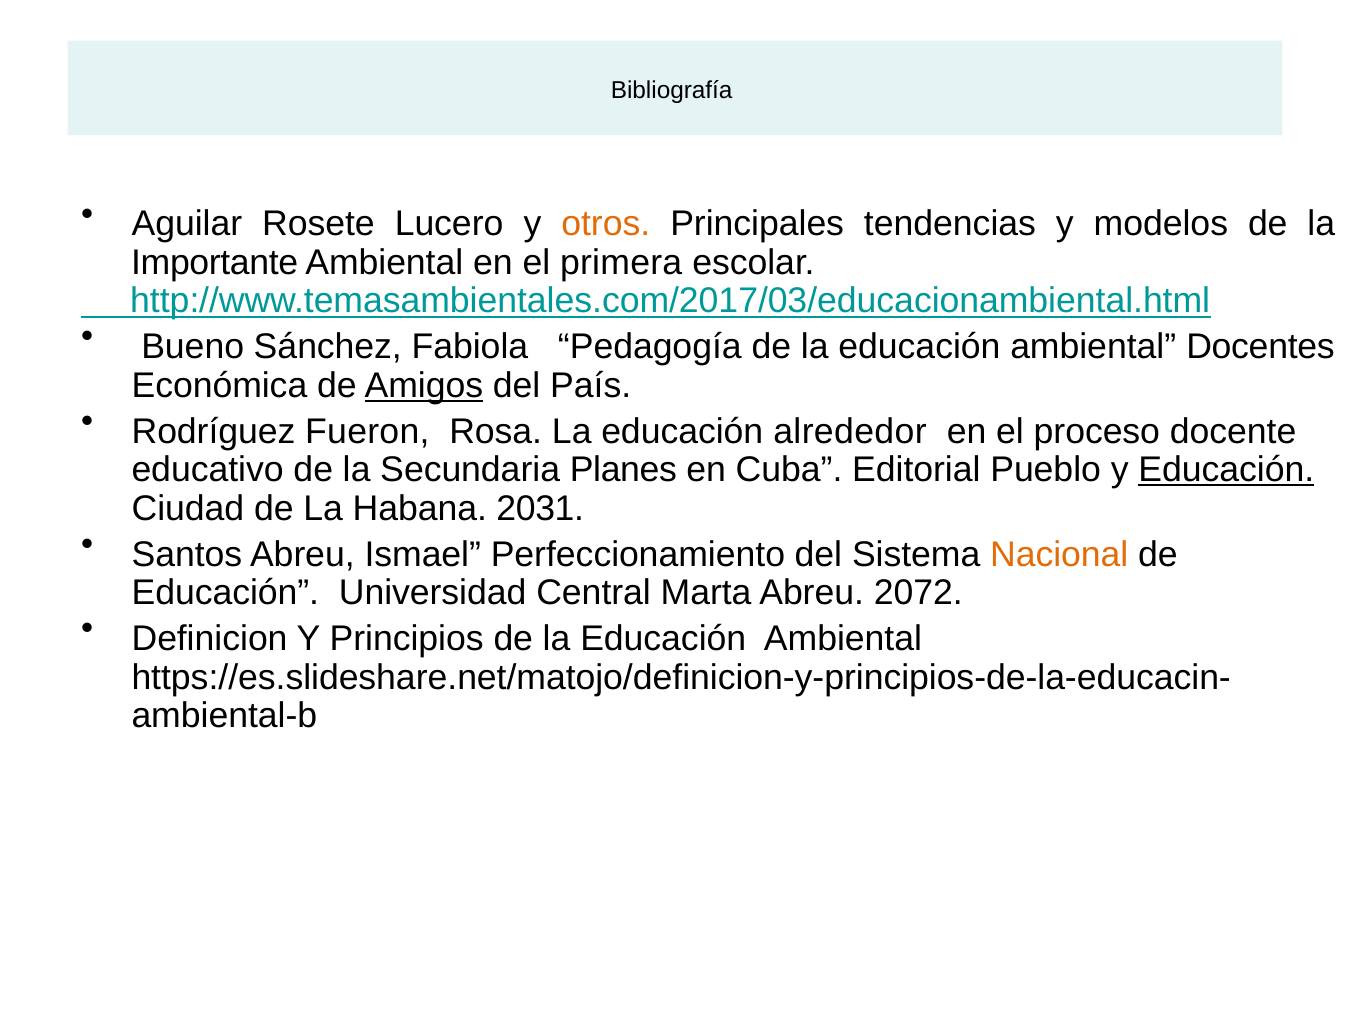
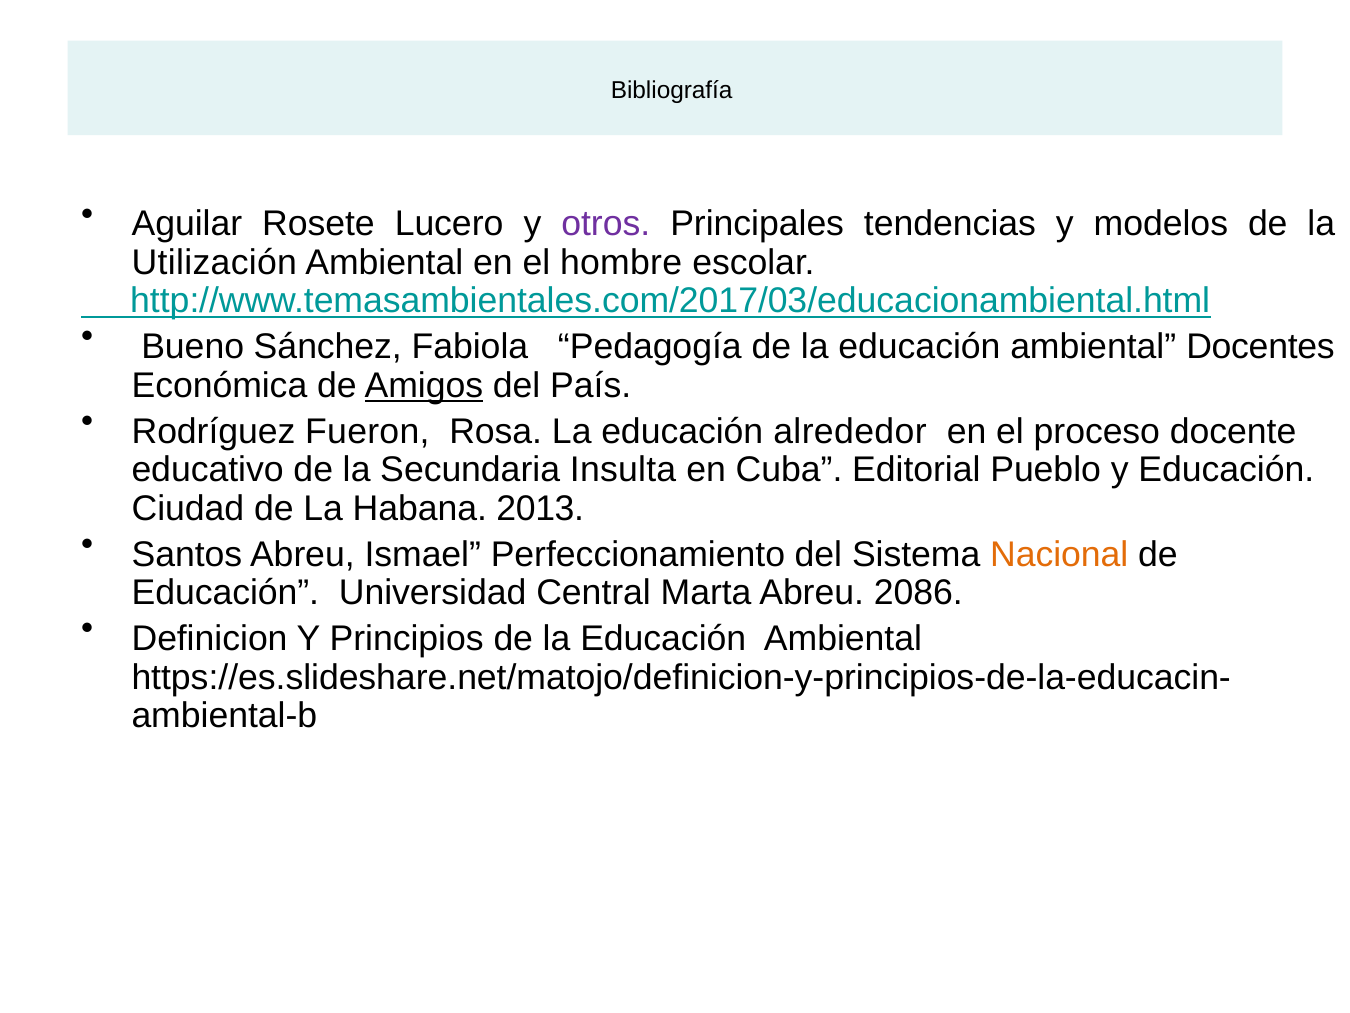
otros colour: orange -> purple (606, 224)
Importante: Importante -> Utilización (214, 263)
primera: primera -> hombre (621, 263)
Planes: Planes -> Insulta (623, 470)
Educación underline: present -> none (1226, 470)
2031: 2031 -> 2013 (540, 508)
2072: 2072 -> 2086 (918, 593)
